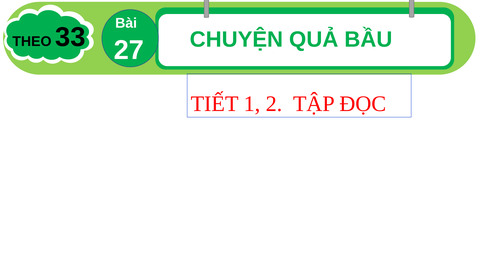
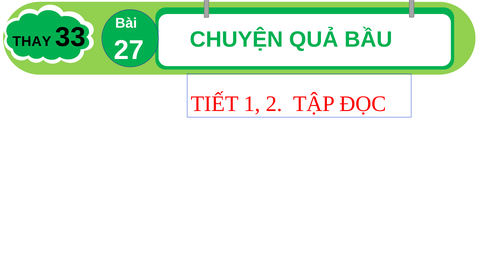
THEO: THEO -> THAY (32, 41)
